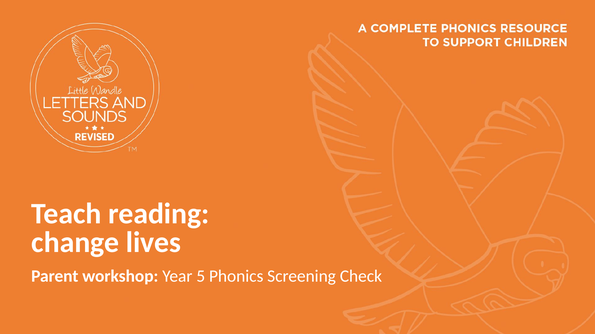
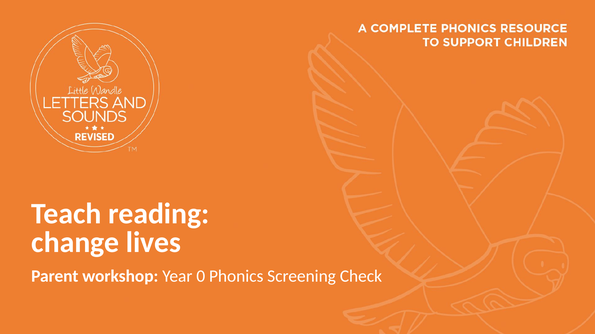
5: 5 -> 0 (201, 277)
